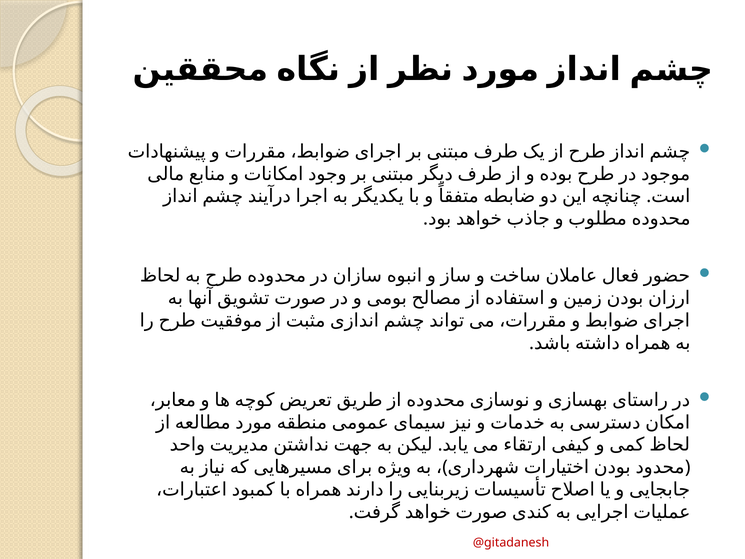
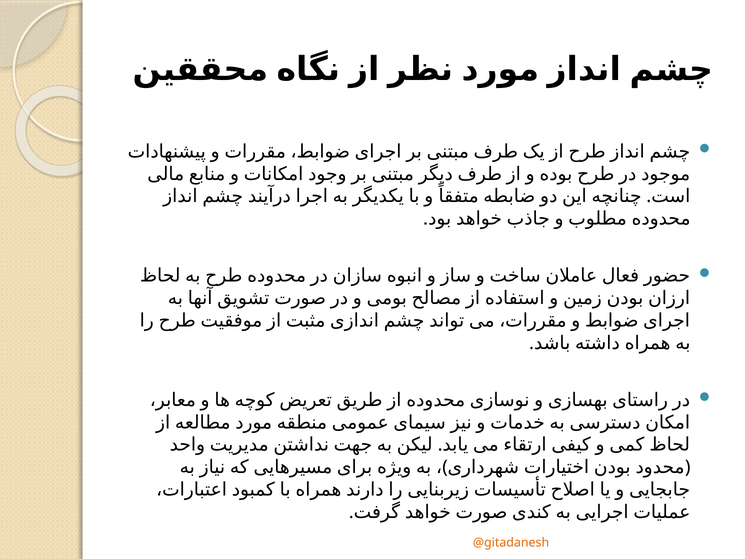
@gitadanesh colour: red -> orange (511, 542)
